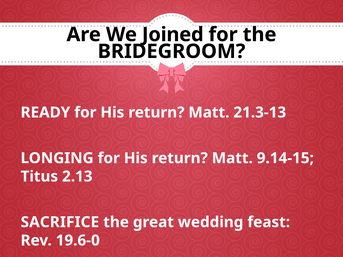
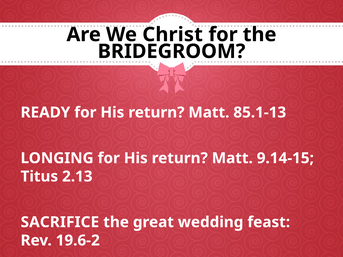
Joined: Joined -> Christ (173, 35)
21.3-13: 21.3-13 -> 85.1-13 (260, 113)
19.6-0: 19.6-0 -> 19.6-2 (78, 241)
